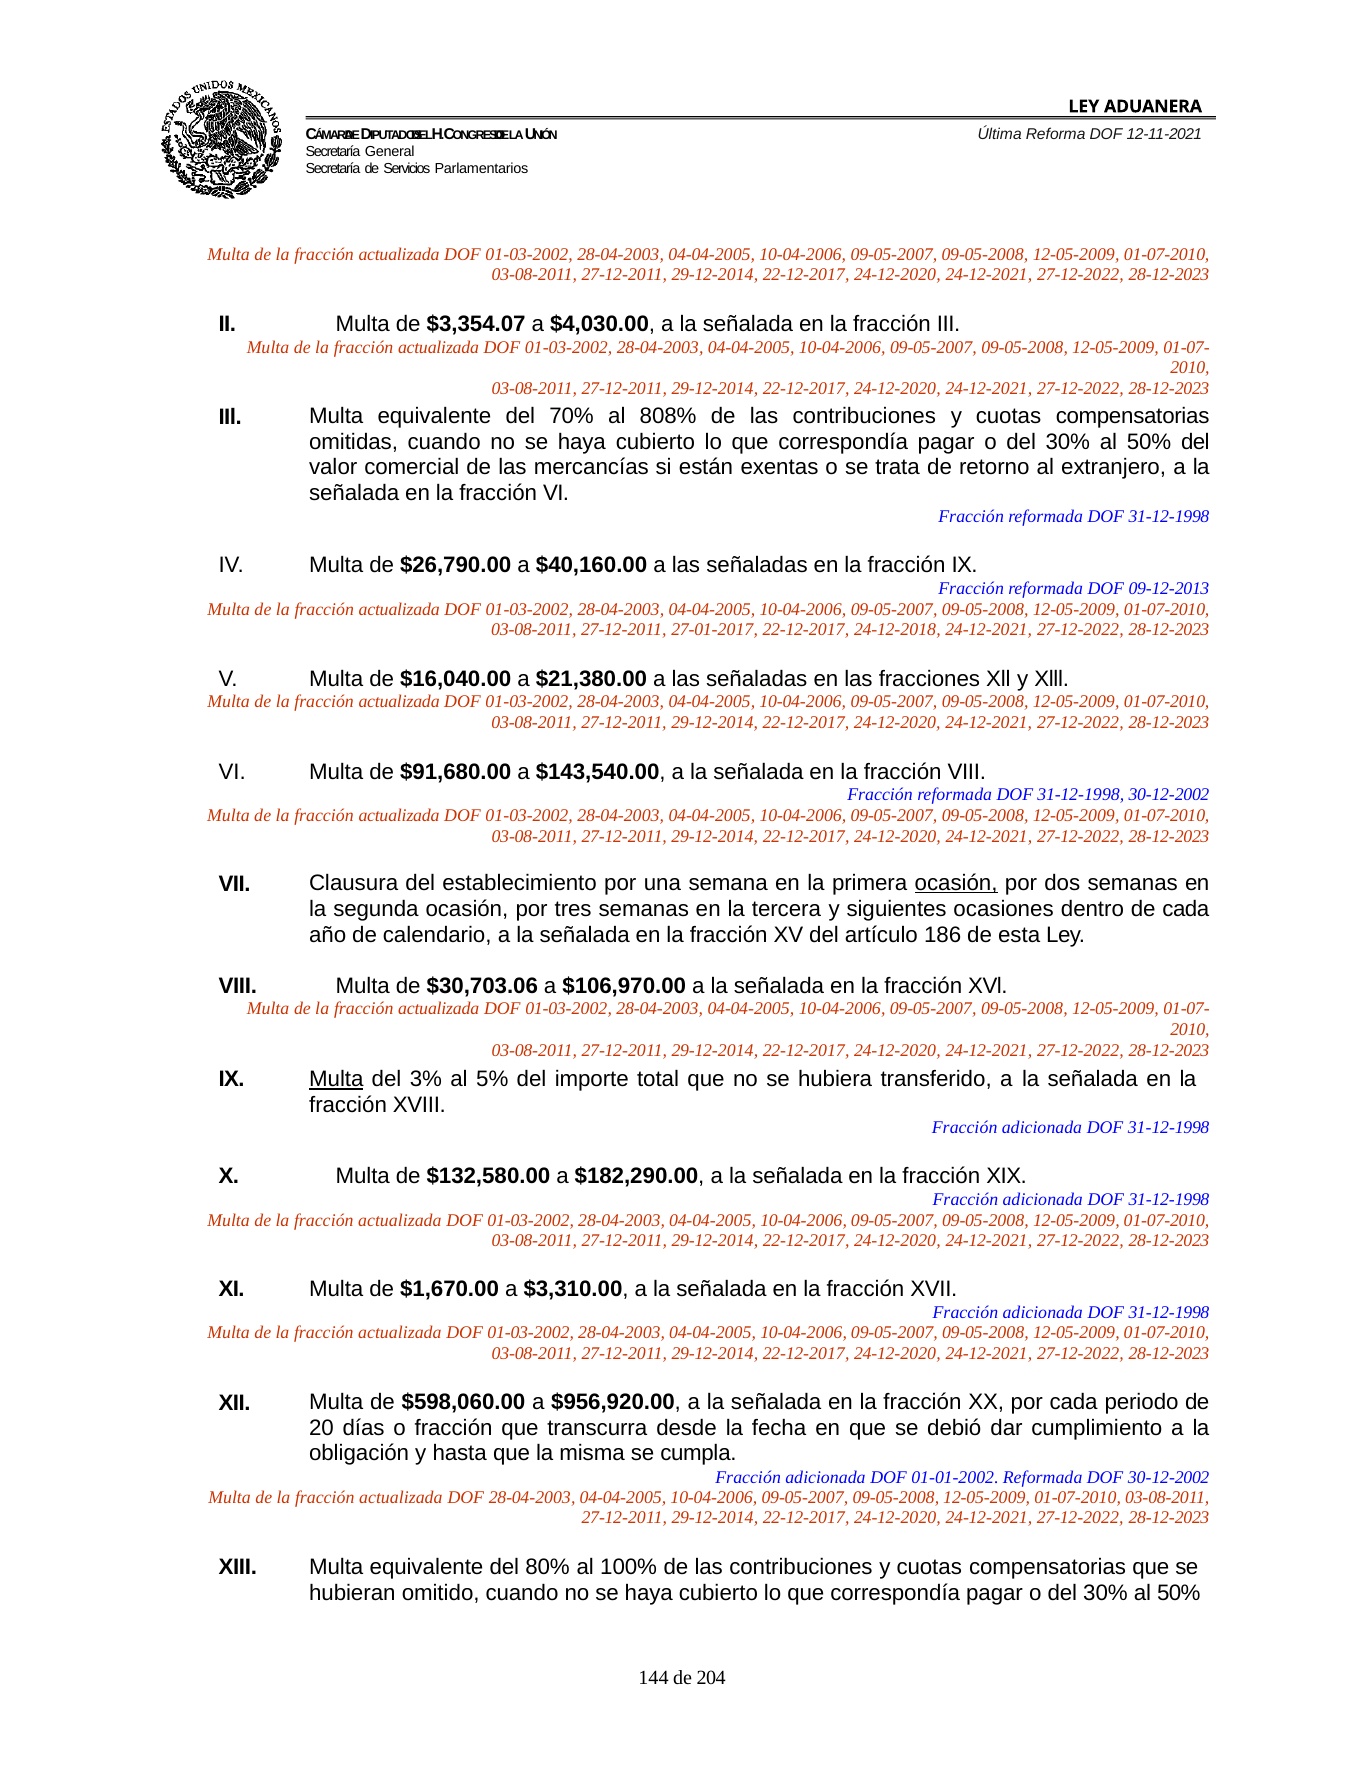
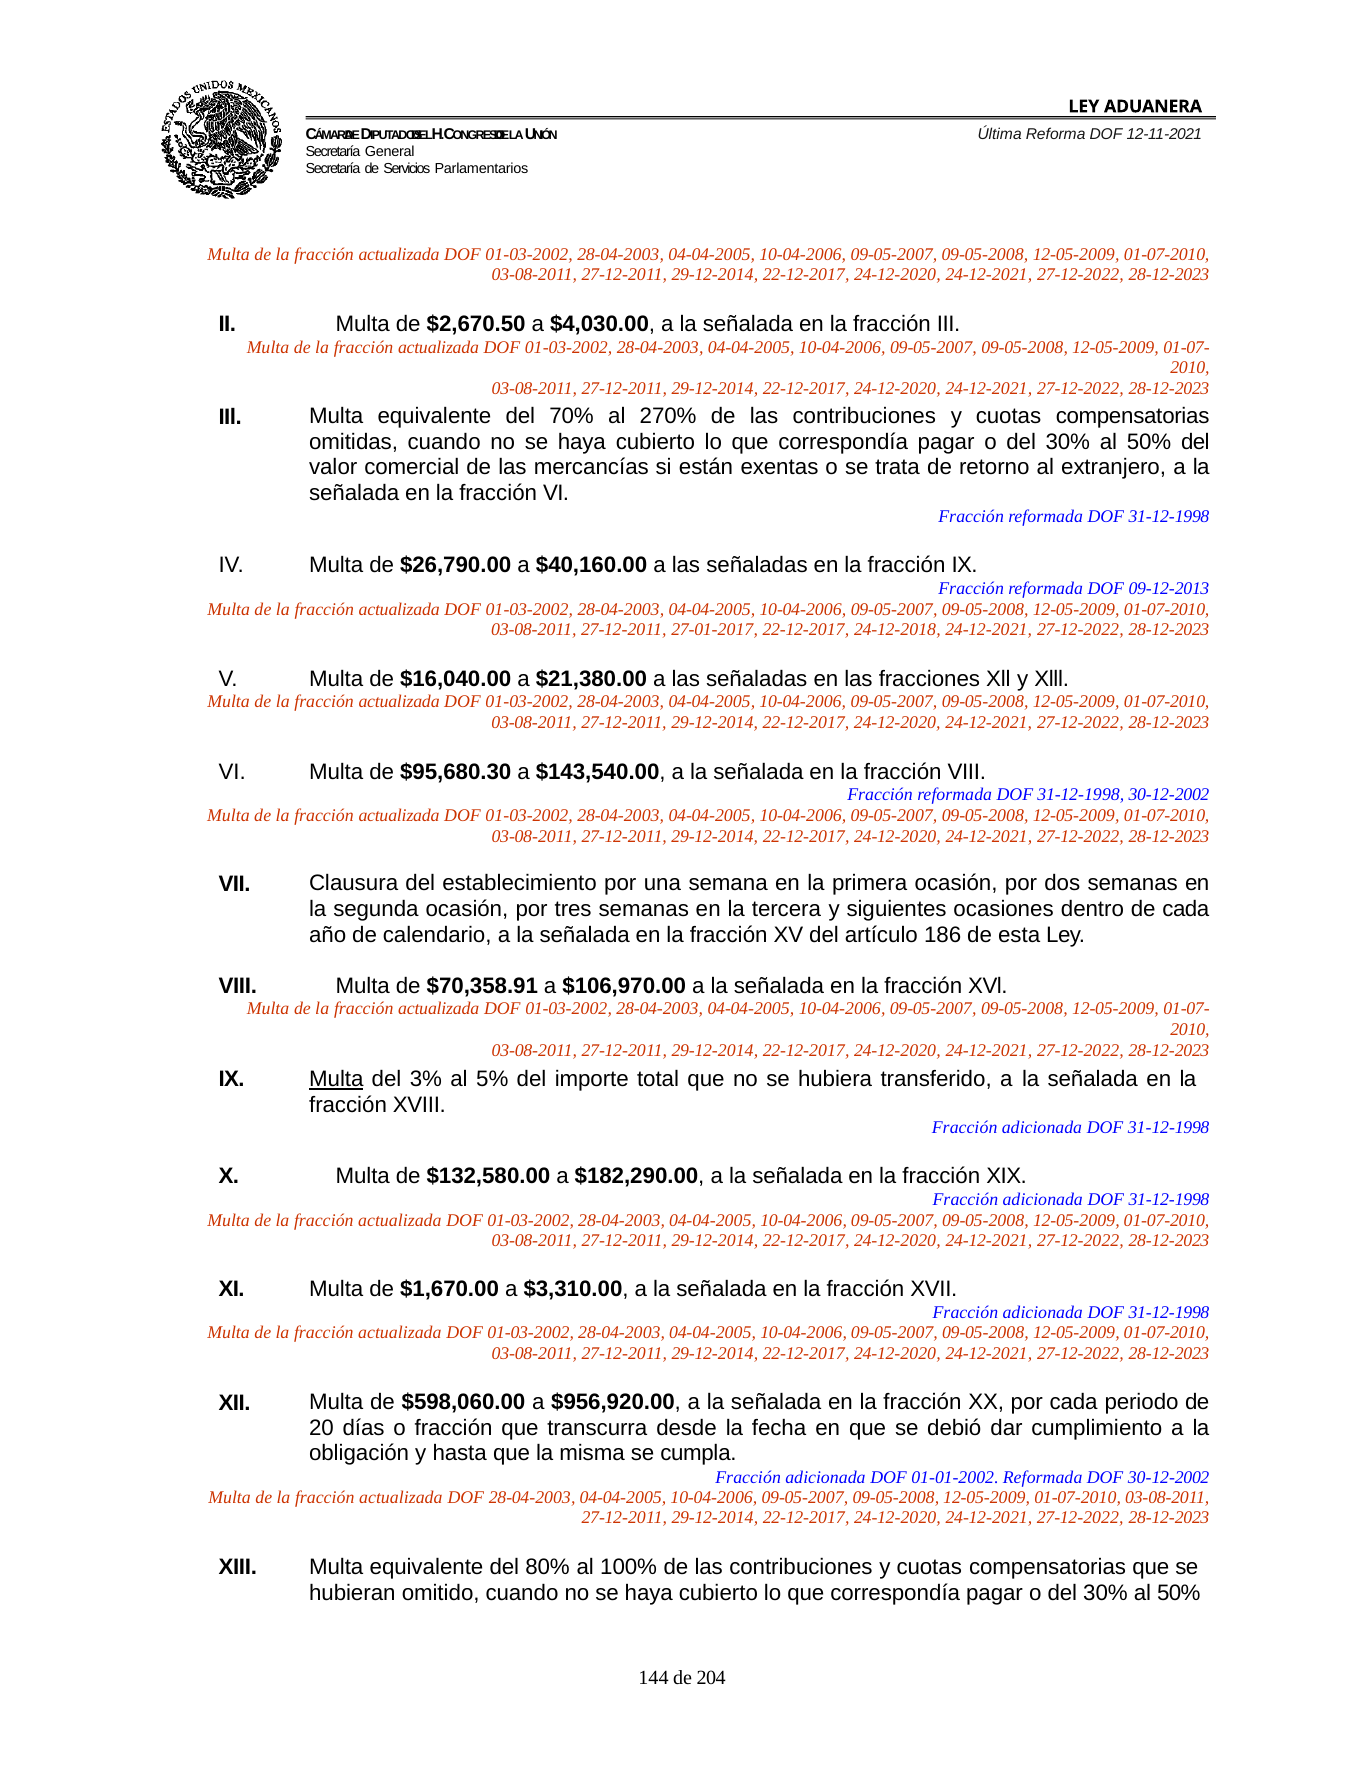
$3,354.07: $3,354.07 -> $2,670.50 (476, 324)
808%: 808% -> 270% (668, 416)
$91,680.00: $91,680.00 -> $95,680.30 (456, 772)
ocasión underline: present -> none (956, 883)
$30,703.06: $30,703.06 -> $70,358.91 (482, 986)
